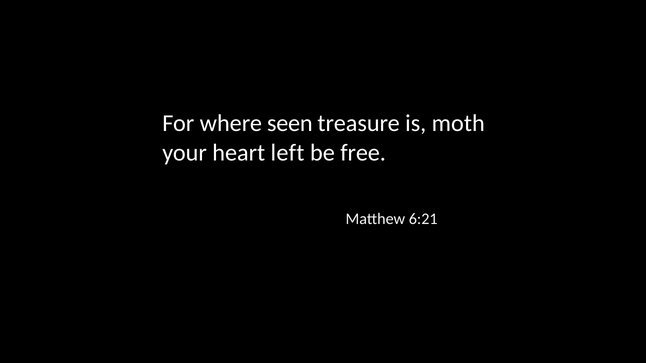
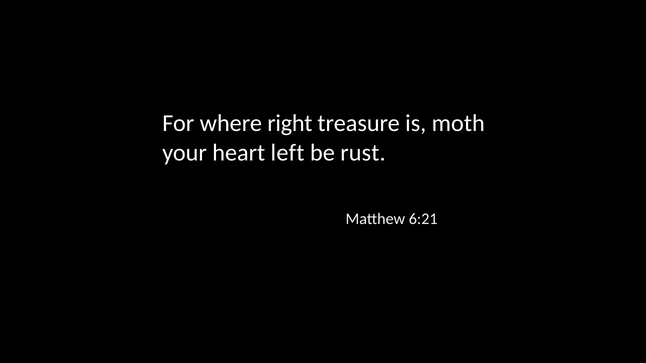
seen: seen -> right (290, 124)
free: free -> rust (363, 153)
